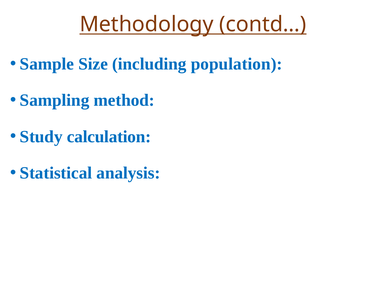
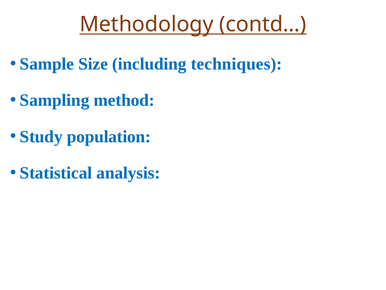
population: population -> techniques (237, 64)
calculation: calculation -> population (109, 136)
